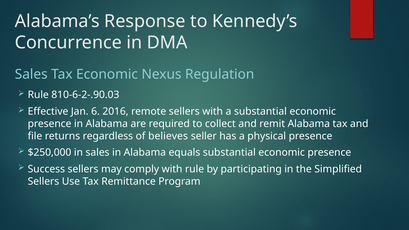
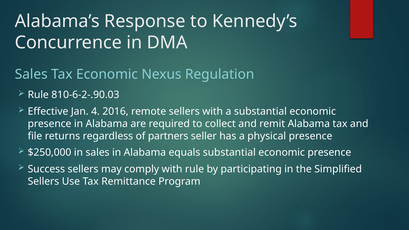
6: 6 -> 4 (95, 111)
believes: believes -> partners (168, 136)
